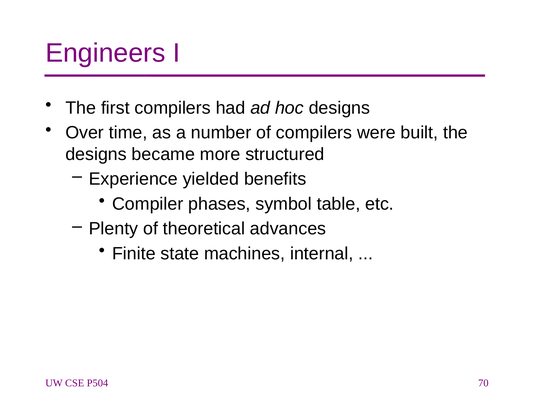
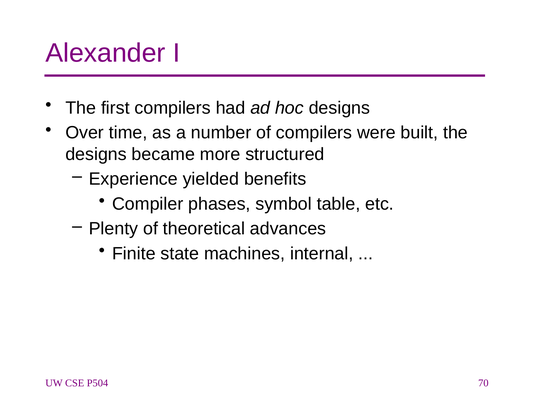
Engineers: Engineers -> Alexander (105, 53)
